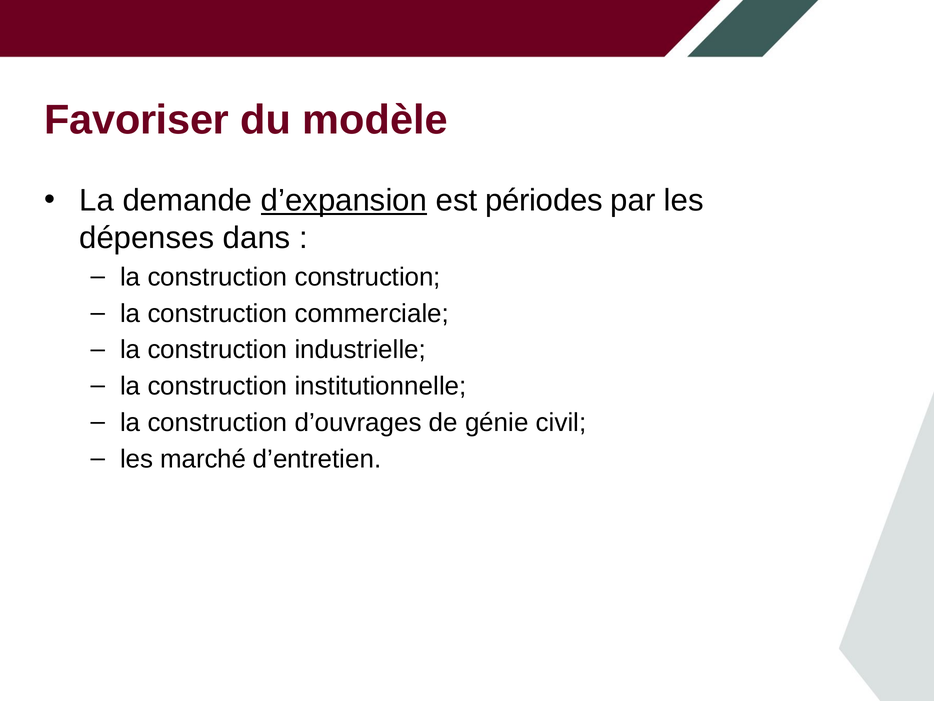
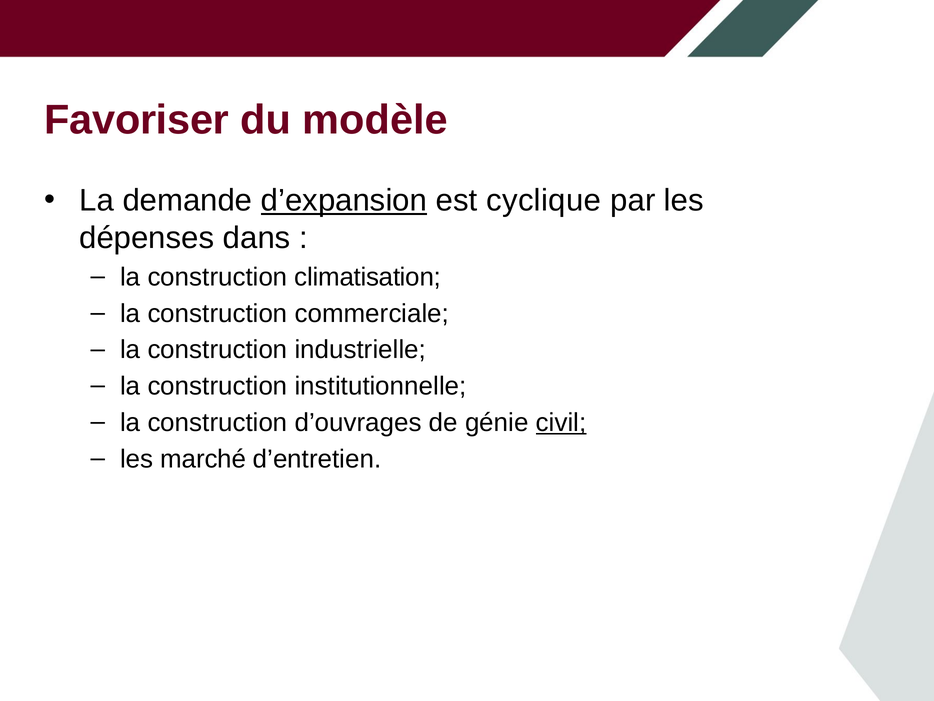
périodes: périodes -> cyclique (544, 201)
construction construction: construction -> climatisation (368, 277)
civil underline: none -> present (561, 422)
